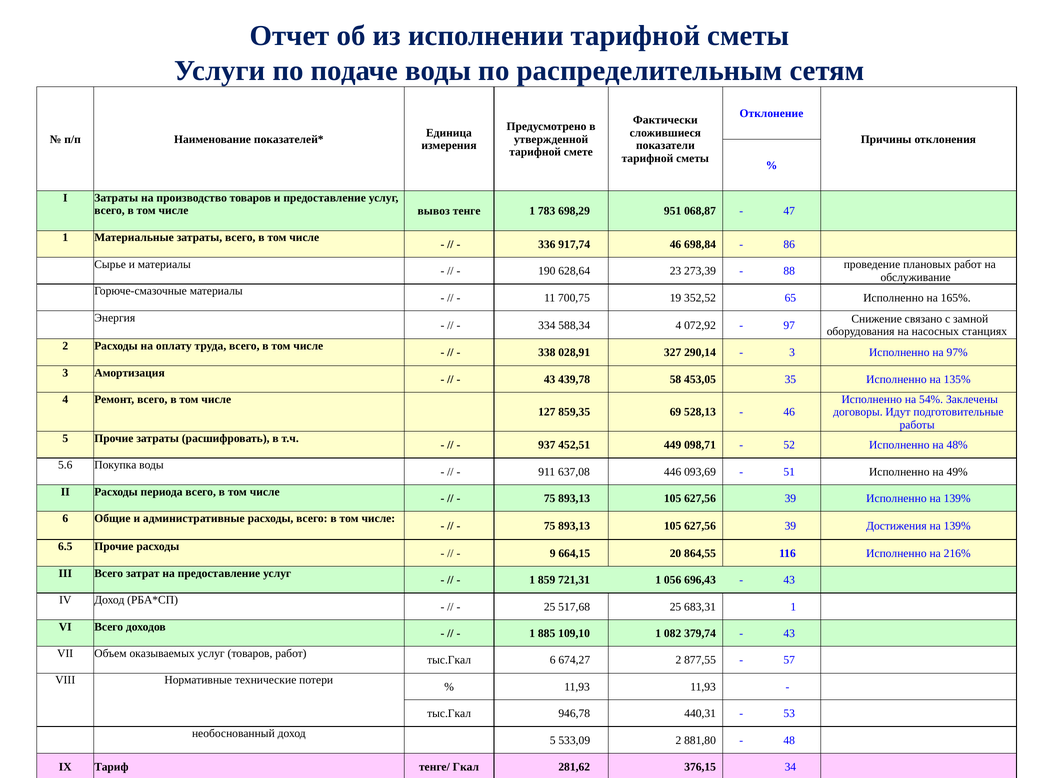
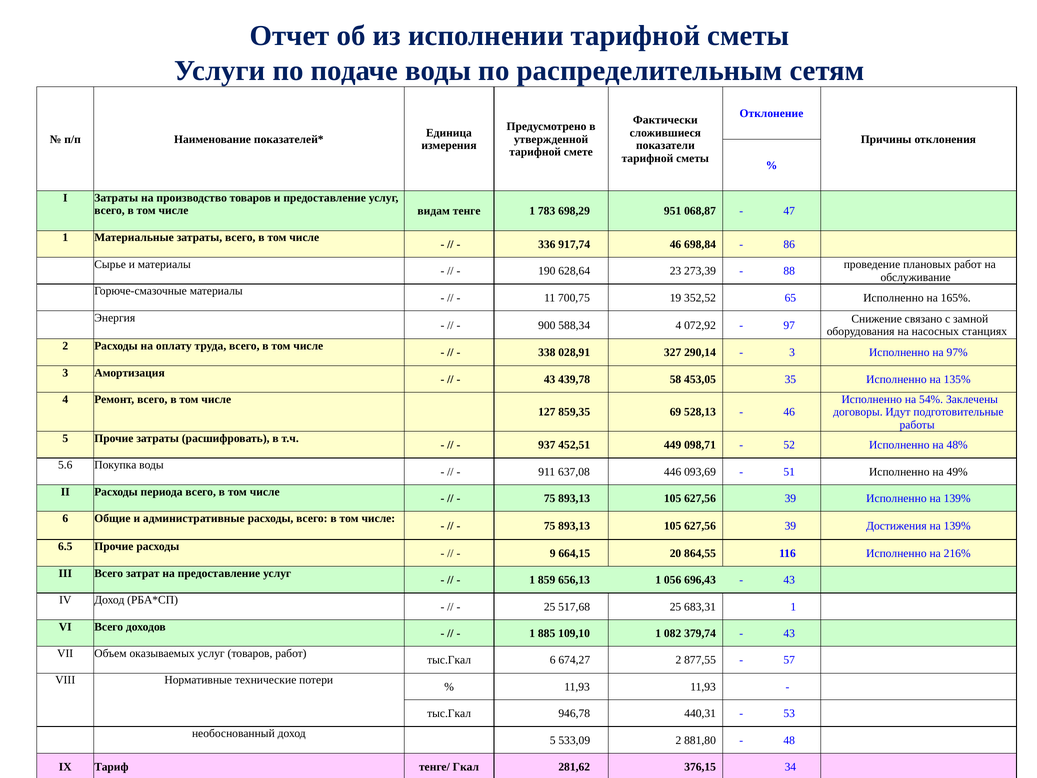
вывоз: вывоз -> видам (434, 211)
334: 334 -> 900 (547, 325)
721,31: 721,31 -> 656,13 (574, 580)
